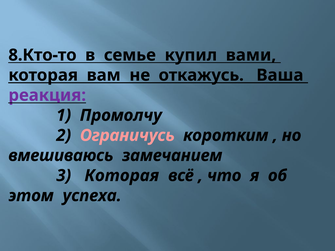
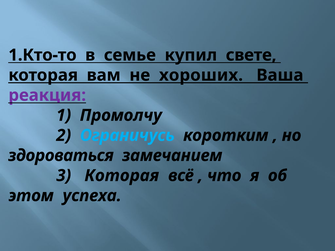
8.Кто-то: 8.Кто-то -> 1.Кто-то (42, 55)
вами: вами -> свете (251, 55)
откажусь: откажусь -> хороших (201, 75)
Ограничусь colour: pink -> light blue (127, 136)
вмешиваюсь: вмешиваюсь -> здороваться (61, 156)
